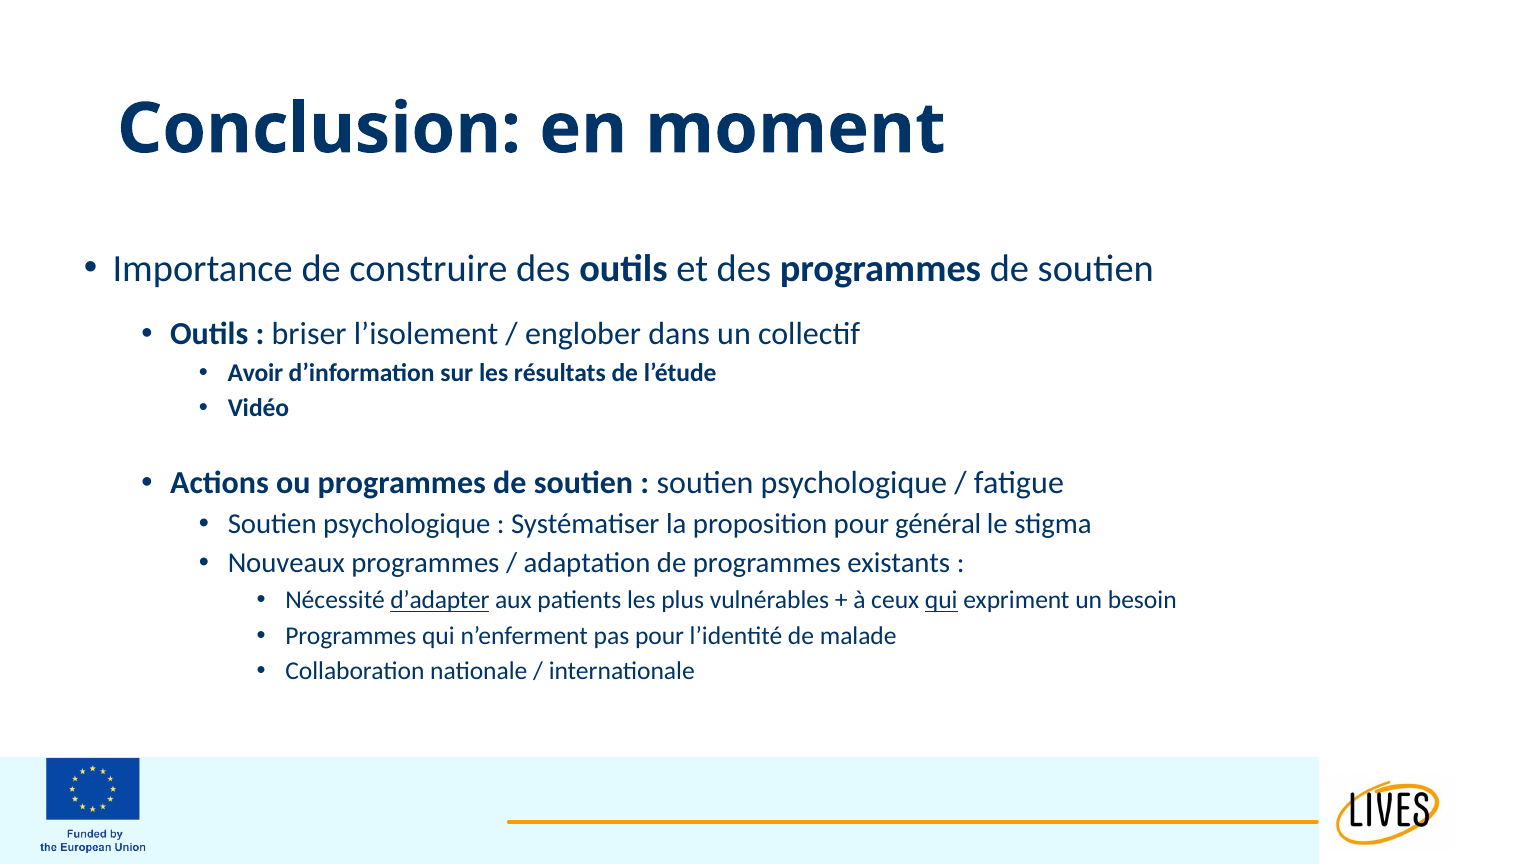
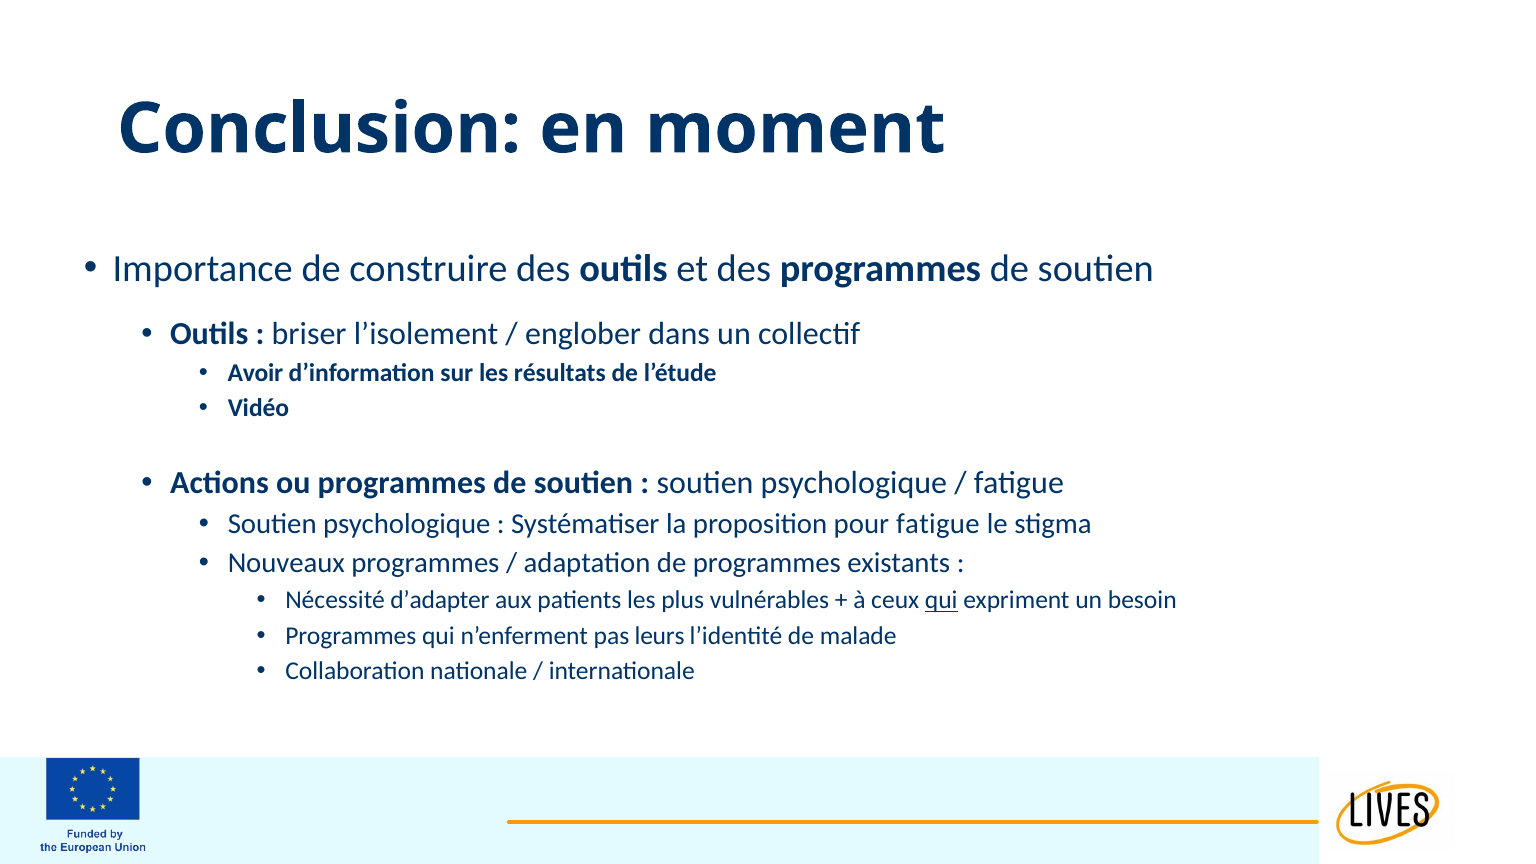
pour général: général -> fatigue (938, 524)
d’adapter underline: present -> none (440, 600)
pas pour: pour -> leurs (660, 636)
